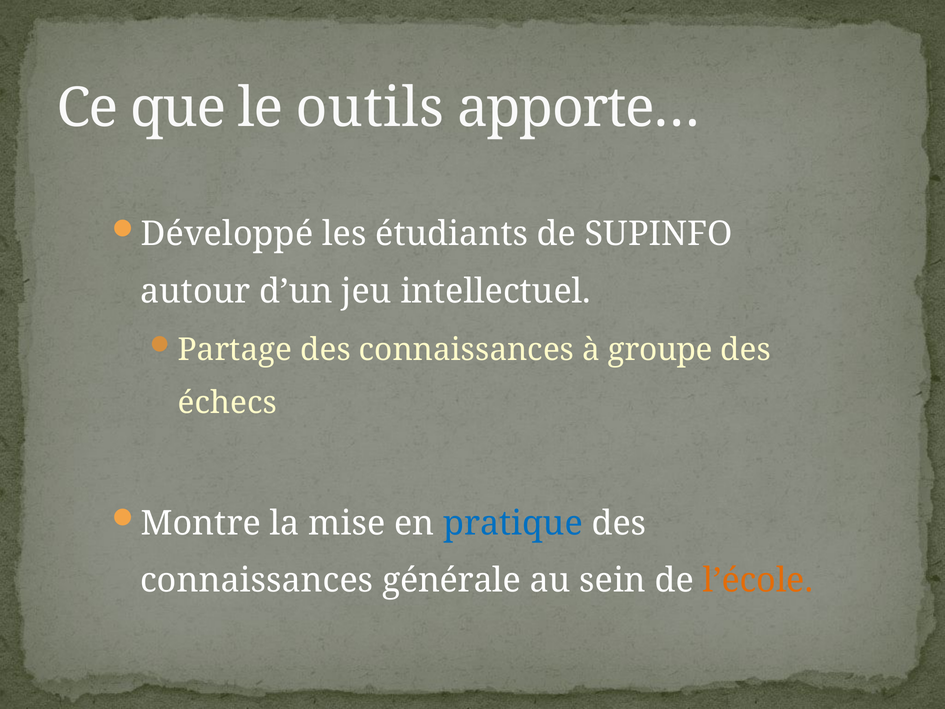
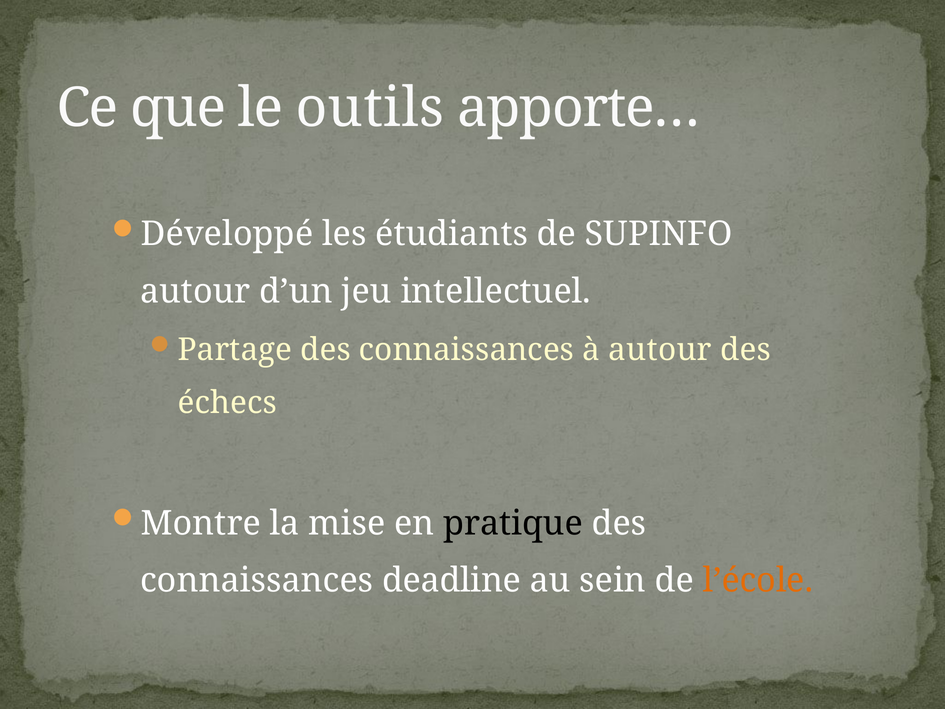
à groupe: groupe -> autour (660, 350)
pratique colour: blue -> black (513, 523)
générale: générale -> deadline (452, 580)
